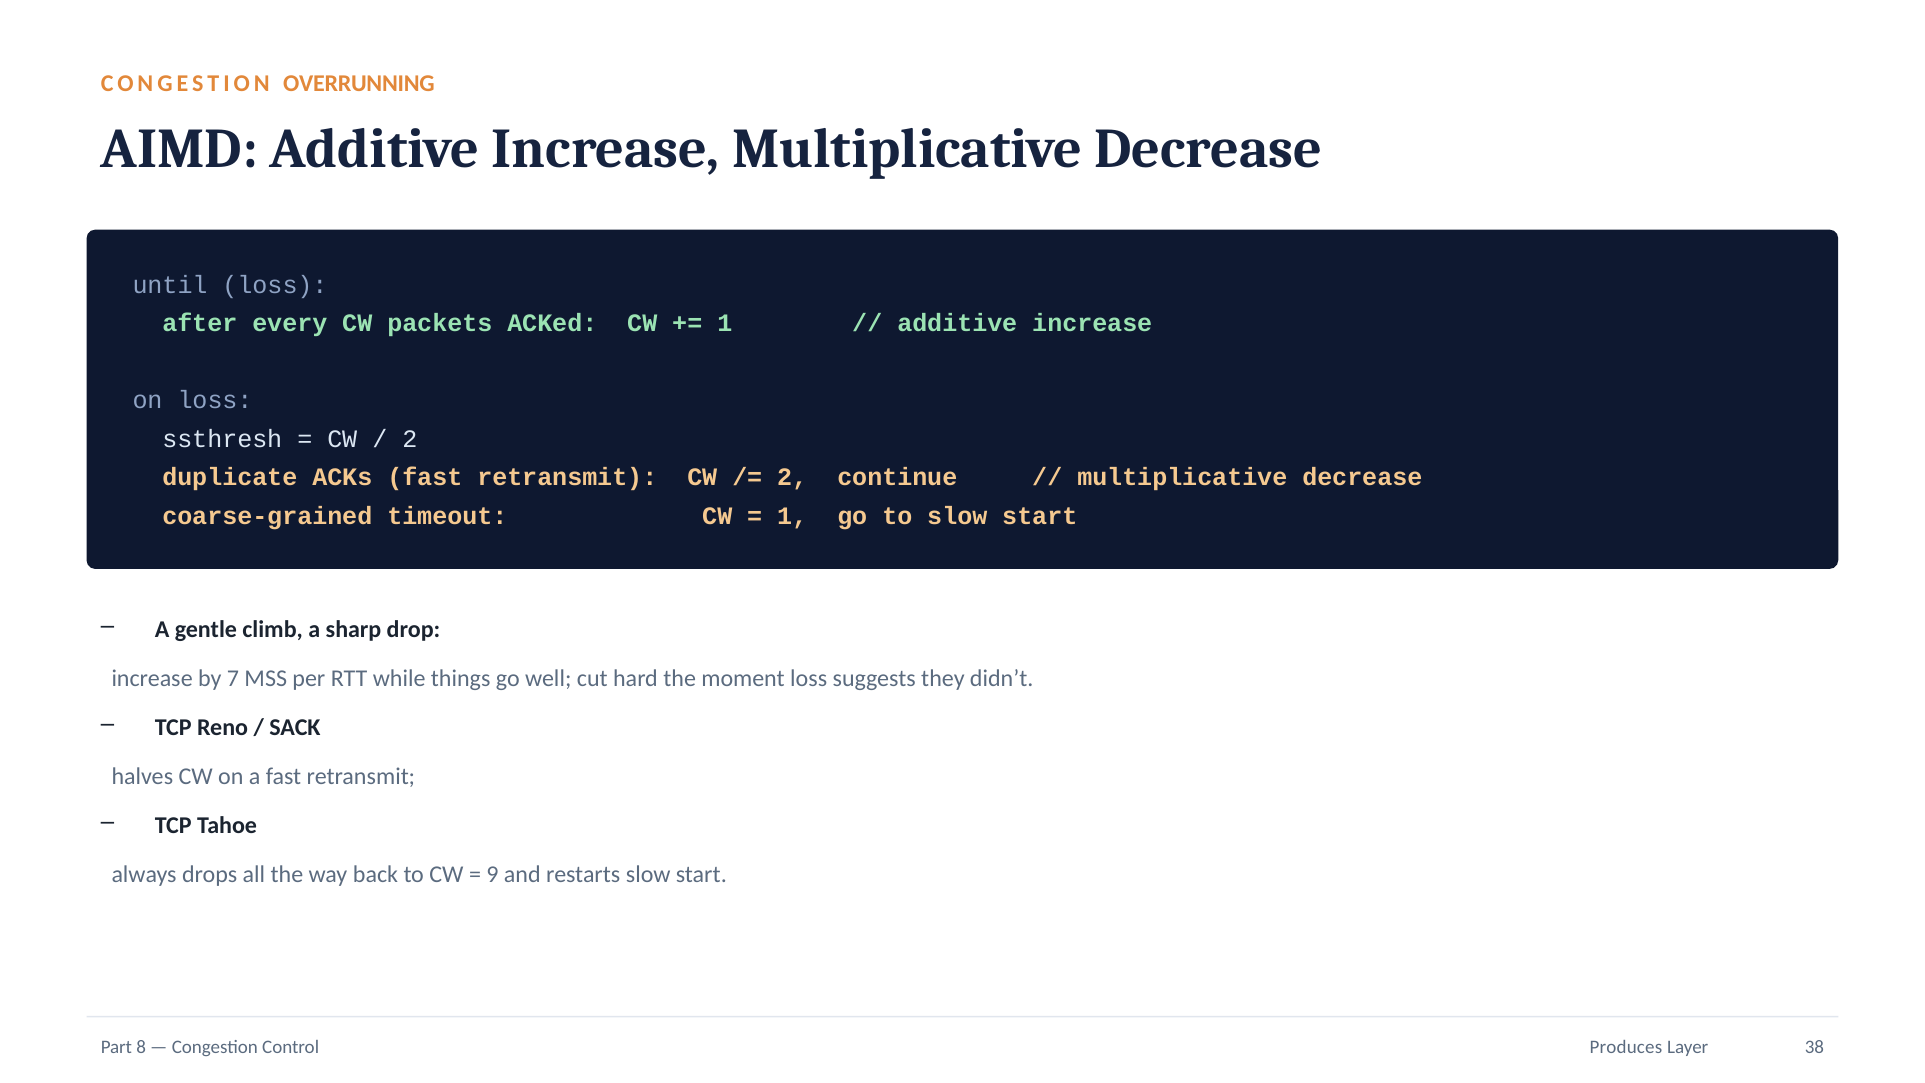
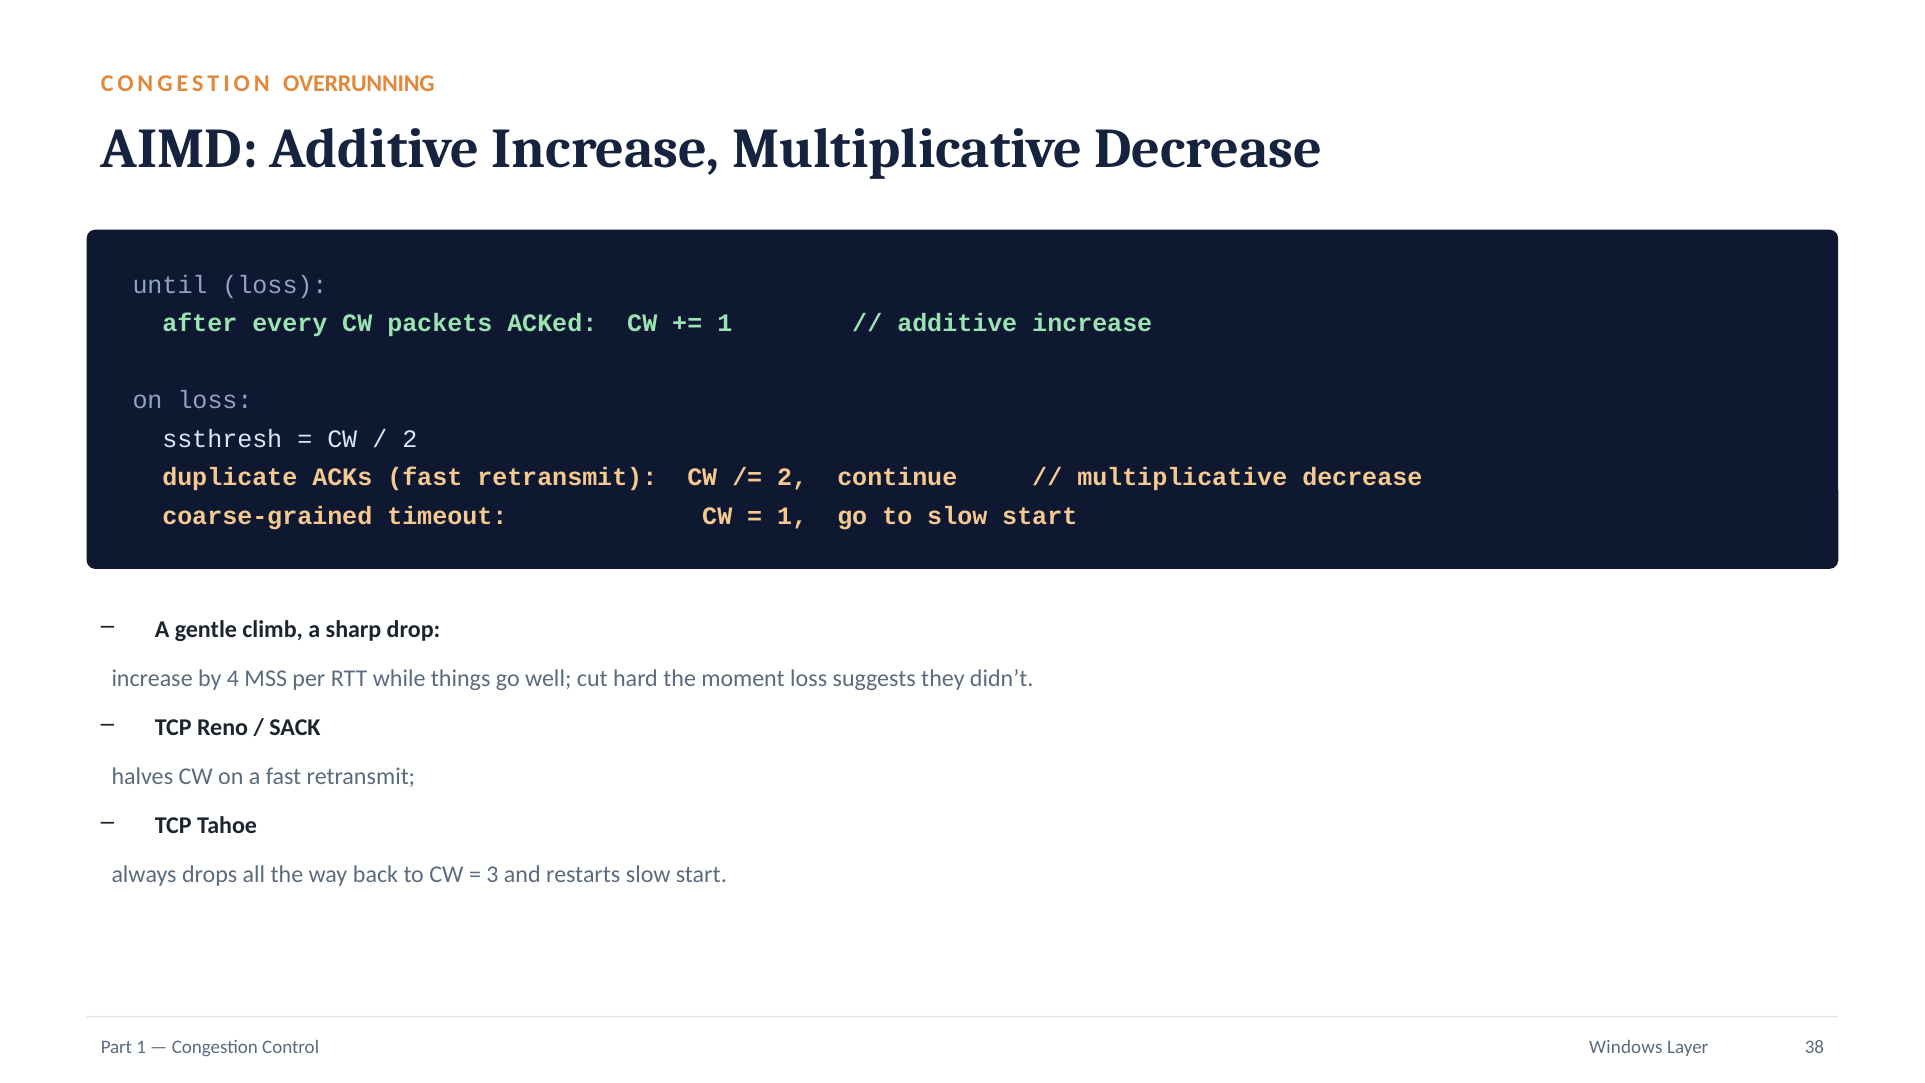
7: 7 -> 4 (233, 678)
9: 9 -> 3 (492, 874)
Part 8: 8 -> 1 (141, 1047)
Produces: Produces -> Windows (1626, 1047)
